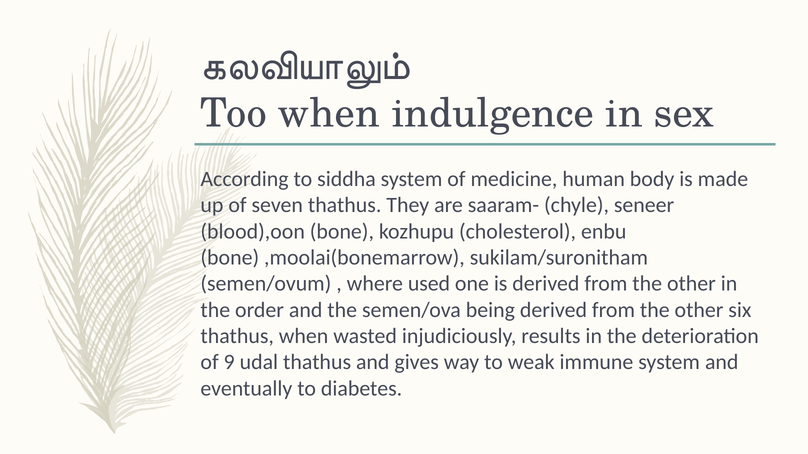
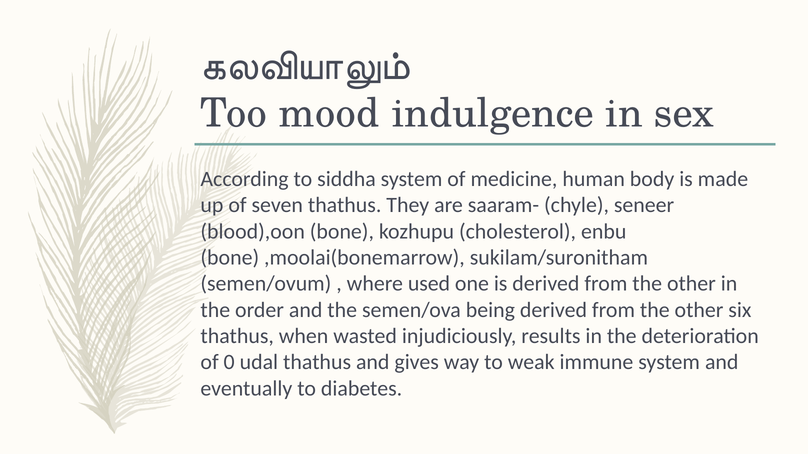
Too when: when -> mood (329, 114)
9: 9 -> 0 (229, 363)
